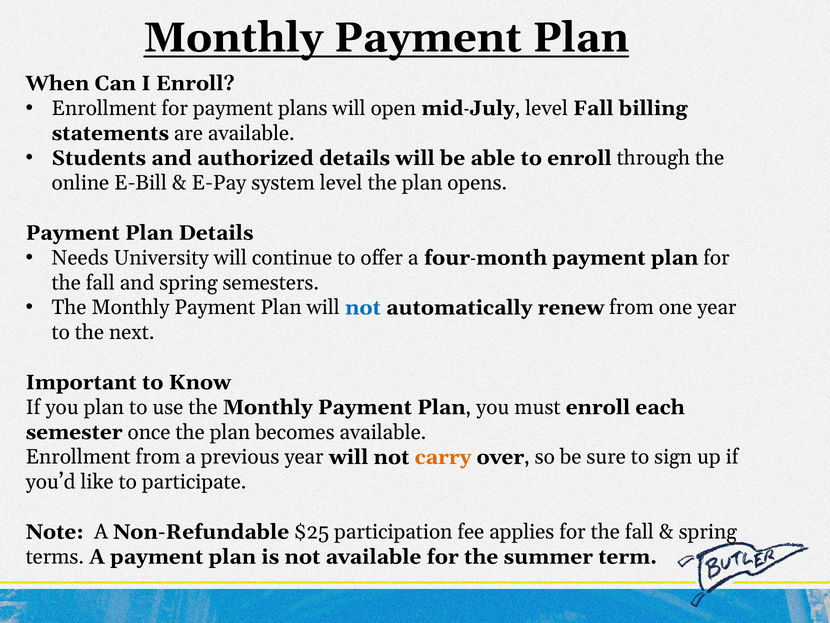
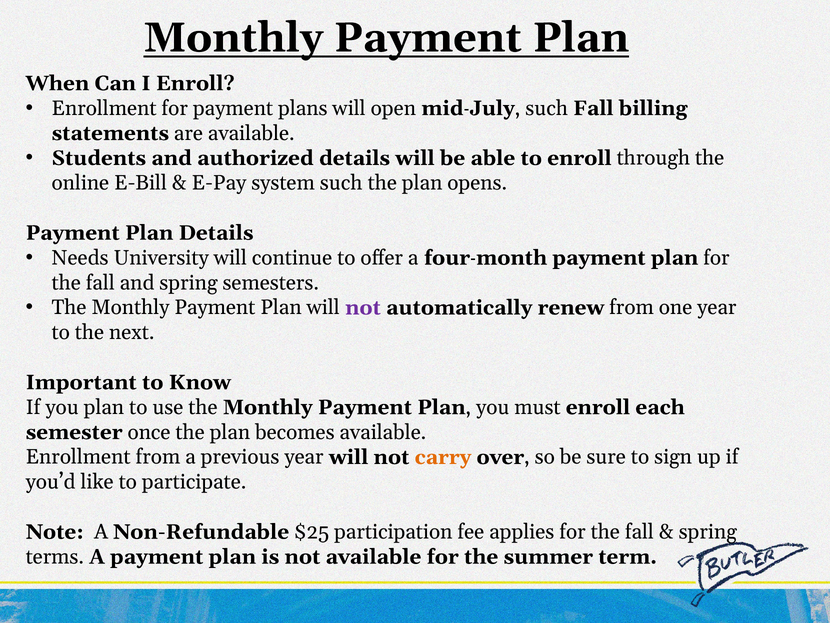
mid‑July level: level -> such (547, 108)
system level: level -> such (341, 183)
not colour: blue -> purple (363, 307)
